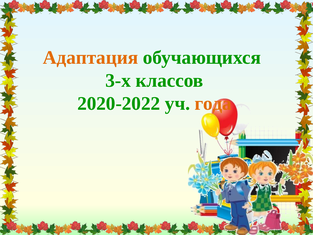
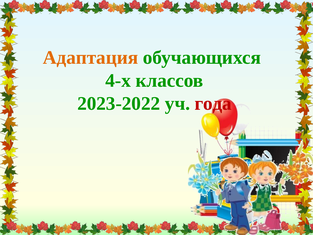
3-х: 3-х -> 4-х (118, 81)
2020-2022: 2020-2022 -> 2023-2022 (119, 103)
года colour: orange -> red (213, 103)
